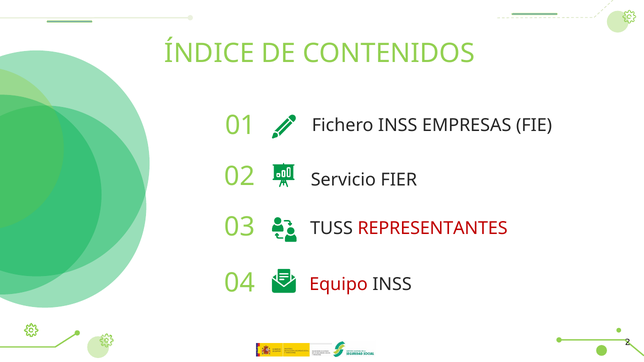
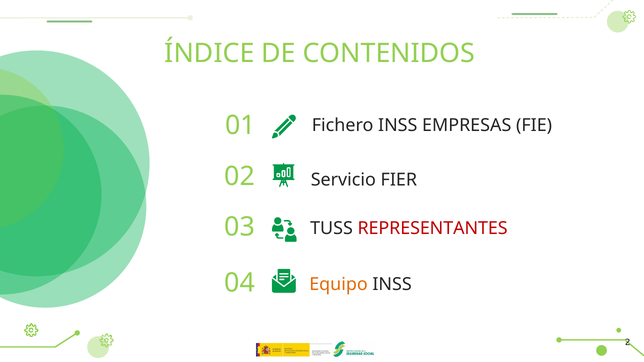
Equipo colour: red -> orange (339, 284)
